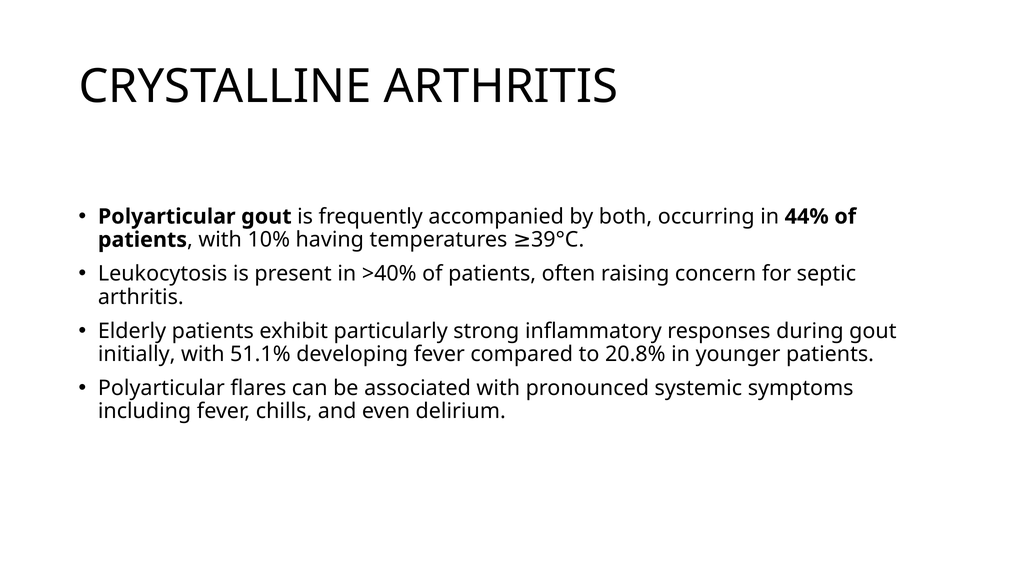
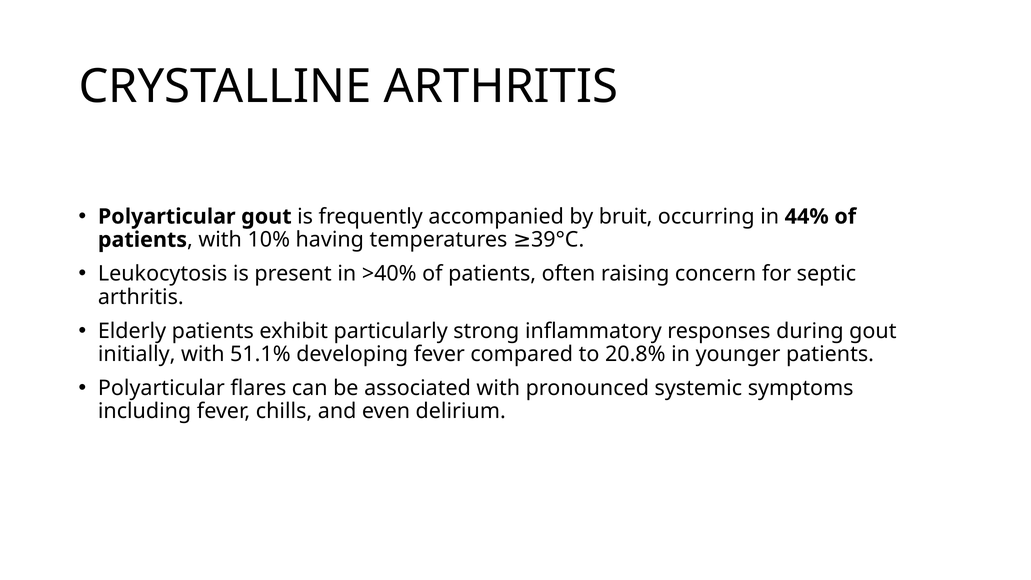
both: both -> bruit (626, 217)
